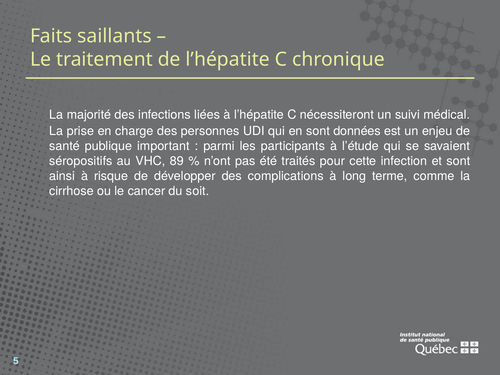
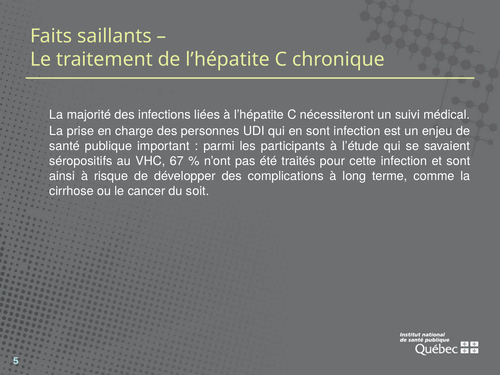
sont données: données -> infection (357, 131)
89: 89 -> 67 (177, 161)
